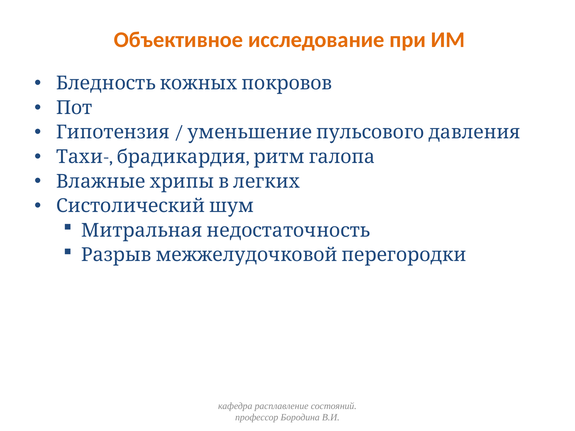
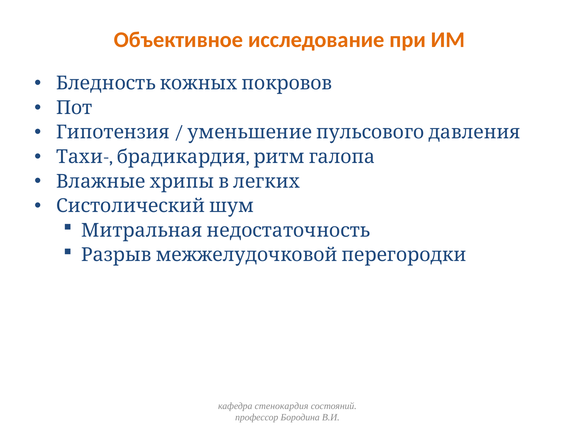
расплавление: расплавление -> стенокардия (282, 406)
